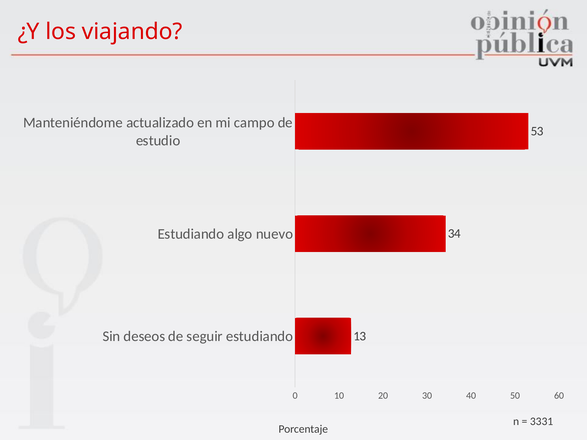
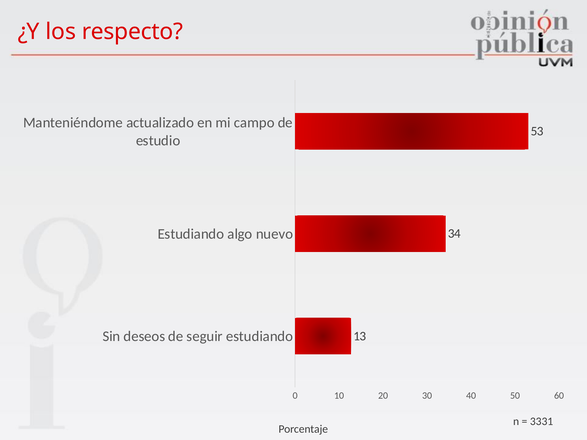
viajando: viajando -> respecto (132, 32)
